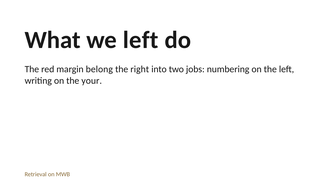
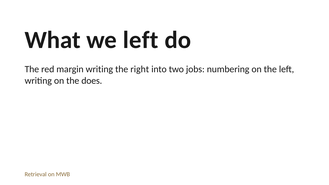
margin belong: belong -> writing (99, 69)
your: your -> does (92, 81)
